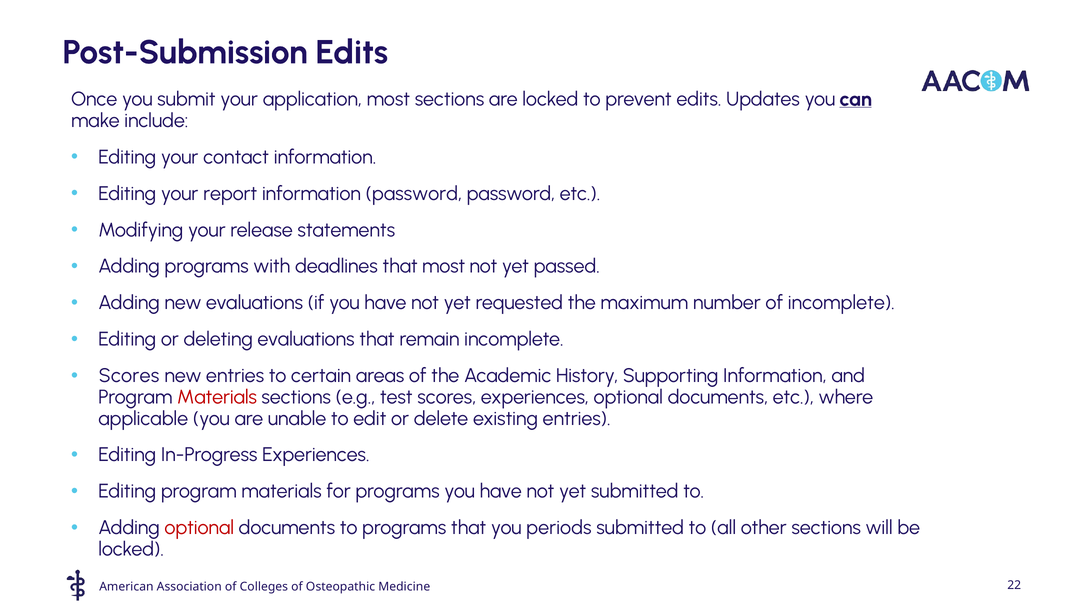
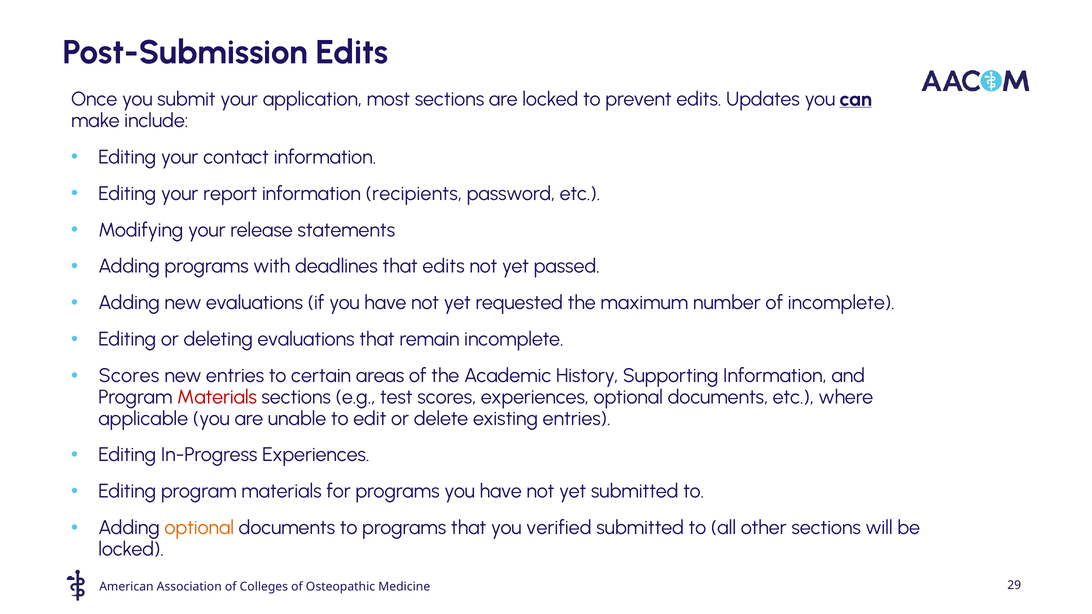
information password: password -> recipients (414, 194)
that most: most -> edits (444, 267)
optional colour: red -> orange (199, 528)
periods: periods -> verified (559, 528)
22: 22 -> 29 (1014, 586)
